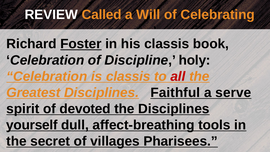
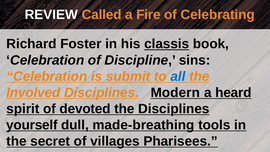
Will: Will -> Fire (148, 15)
Foster underline: present -> none (81, 44)
classis underline: none -> present (167, 44)
holy: holy -> sins (195, 60)
is classis: classis -> submit (128, 76)
all colour: red -> blue (178, 76)
Greatest: Greatest -> Involved (33, 93)
Faithful: Faithful -> Modern (175, 93)
serve: serve -> heard (233, 93)
affect-breathing: affect-breathing -> made-breathing (143, 125)
